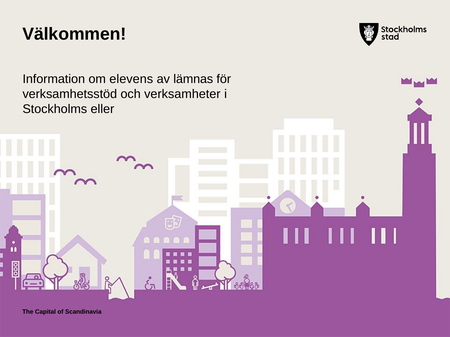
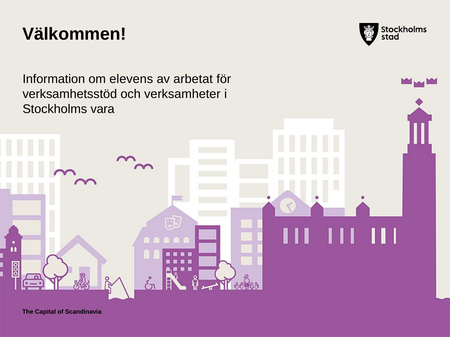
lämnas: lämnas -> arbetat (193, 79)
eller: eller -> vara (103, 109)
